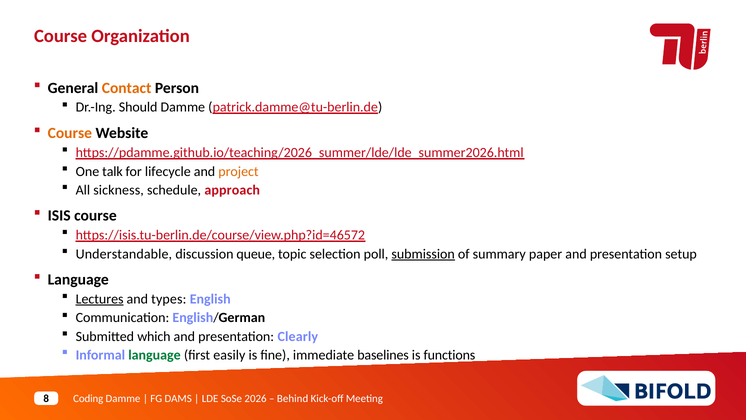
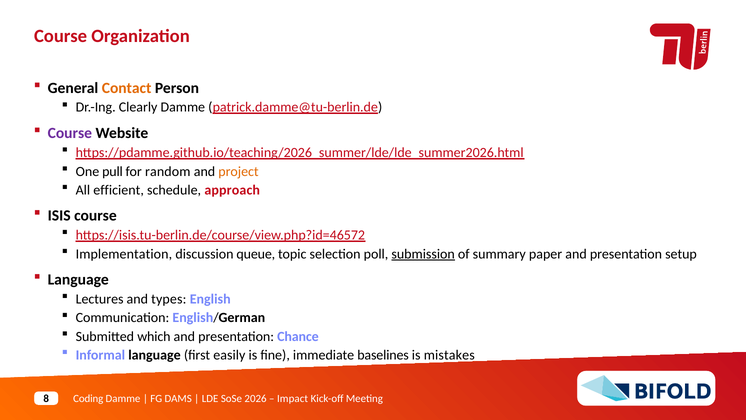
Should: Should -> Clearly (138, 107)
Course colour: orange -> purple (70, 133)
talk: talk -> pull (112, 171)
lifecycle: lifecycle -> random (168, 171)
sickness: sickness -> efficient (119, 190)
Understandable: Understandable -> Implementation (124, 254)
Lectures underline: present -> none (100, 299)
Clearly: Clearly -> Chance (298, 336)
language colour: green -> black (155, 355)
functions: functions -> mistakes (449, 355)
Behind: Behind -> Impact (293, 399)
